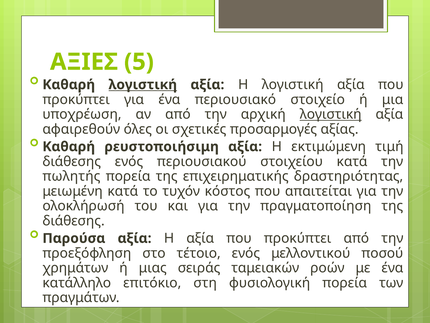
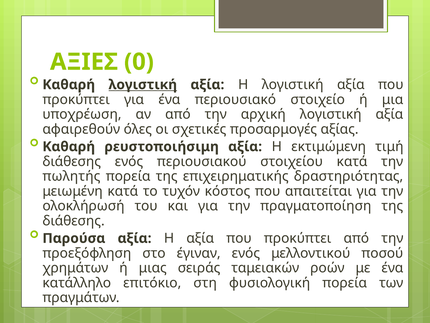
5: 5 -> 0 (139, 62)
λογιστική underline: present -> none (331, 114)
τέτοιο: τέτοιο -> έγιναν (199, 253)
